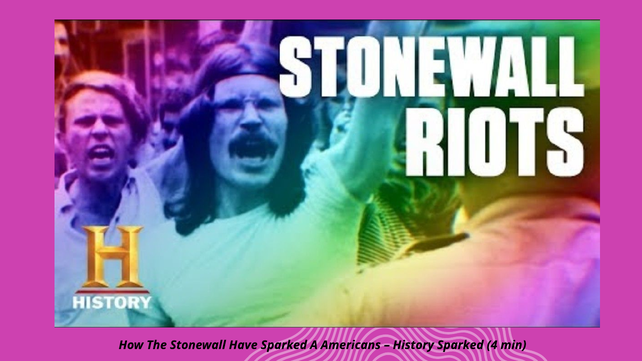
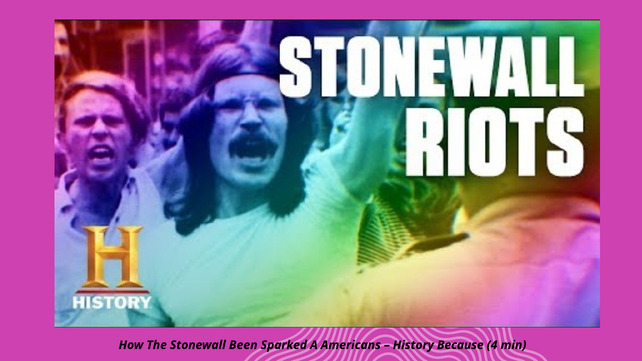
Have: Have -> Been (243, 345)
History Sparked: Sparked -> Because (460, 345)
